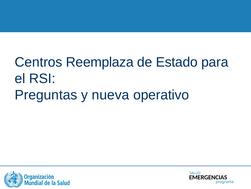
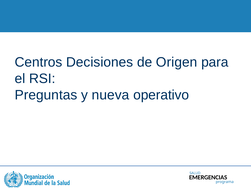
Reemplaza: Reemplaza -> Decisiones (100, 62)
Estado: Estado -> Origen (177, 62)
